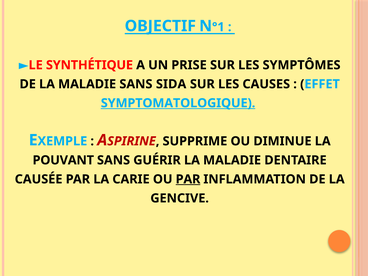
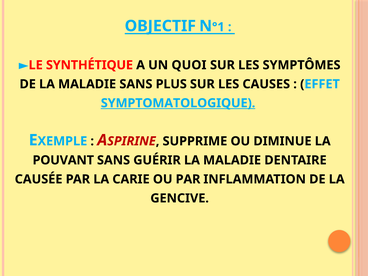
PRISE: PRISE -> QUOI (189, 65)
SIDA: SIDA -> PLUS (171, 84)
PAR underline: present -> none (188, 179)
